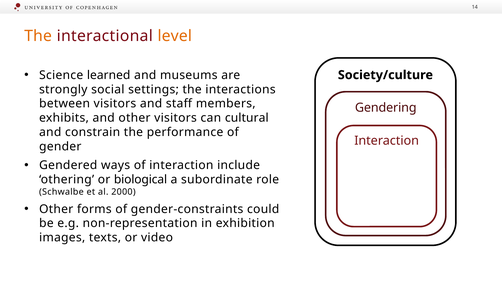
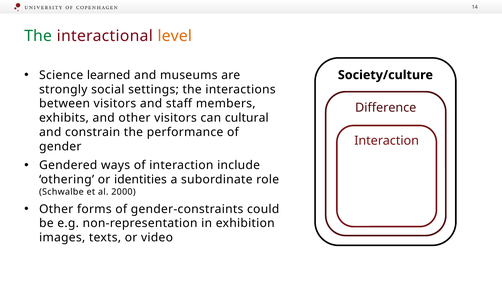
The colour: orange -> green (38, 36)
Gendering: Gendering -> Difference (386, 108)
biological: biological -> identities (140, 180)
